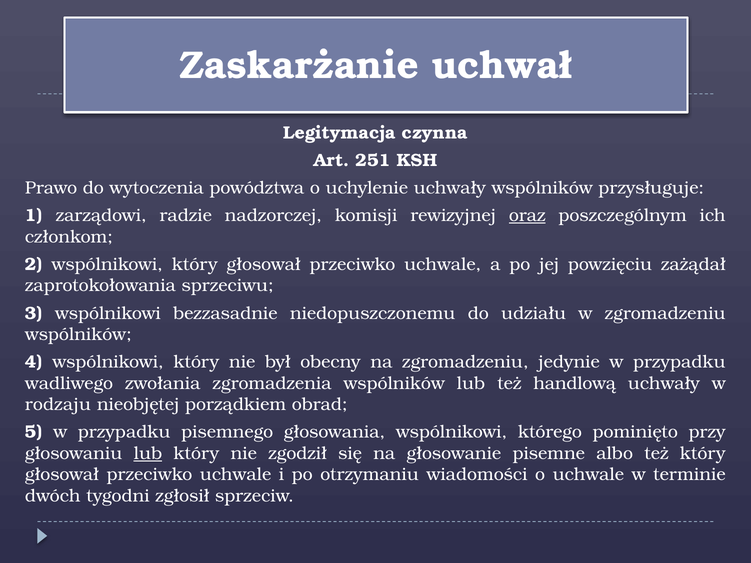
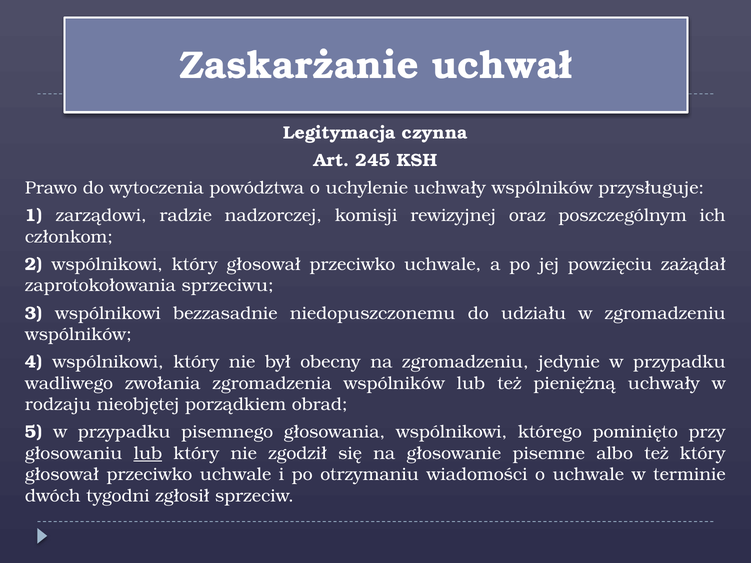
251: 251 -> 245 (373, 160)
oraz underline: present -> none (527, 216)
handlową: handlową -> pieniężną (575, 383)
